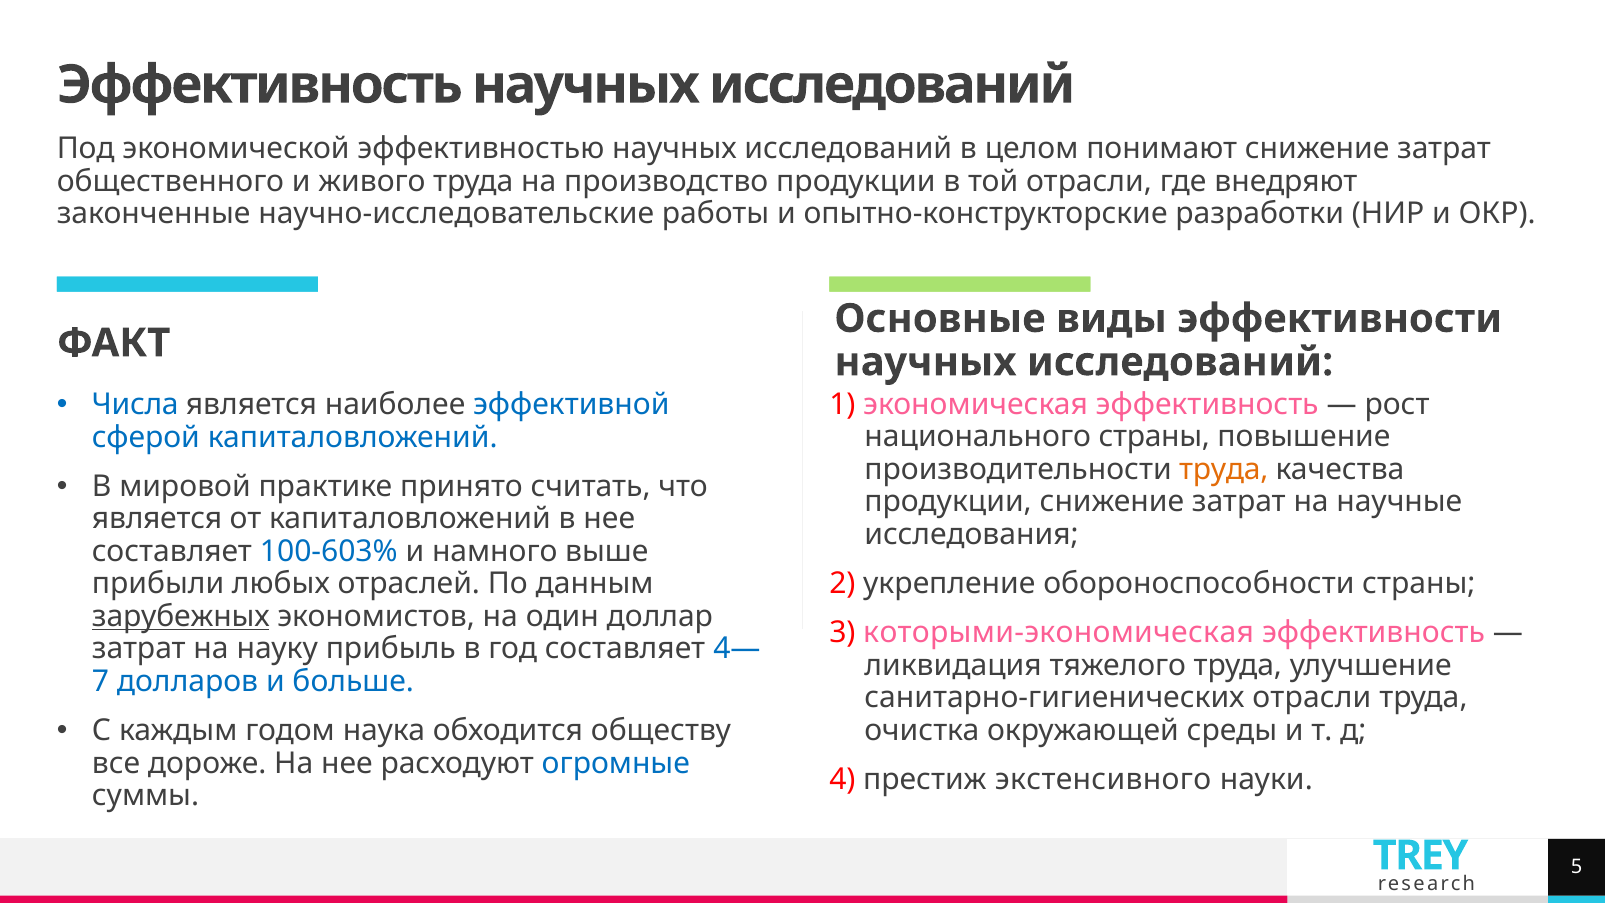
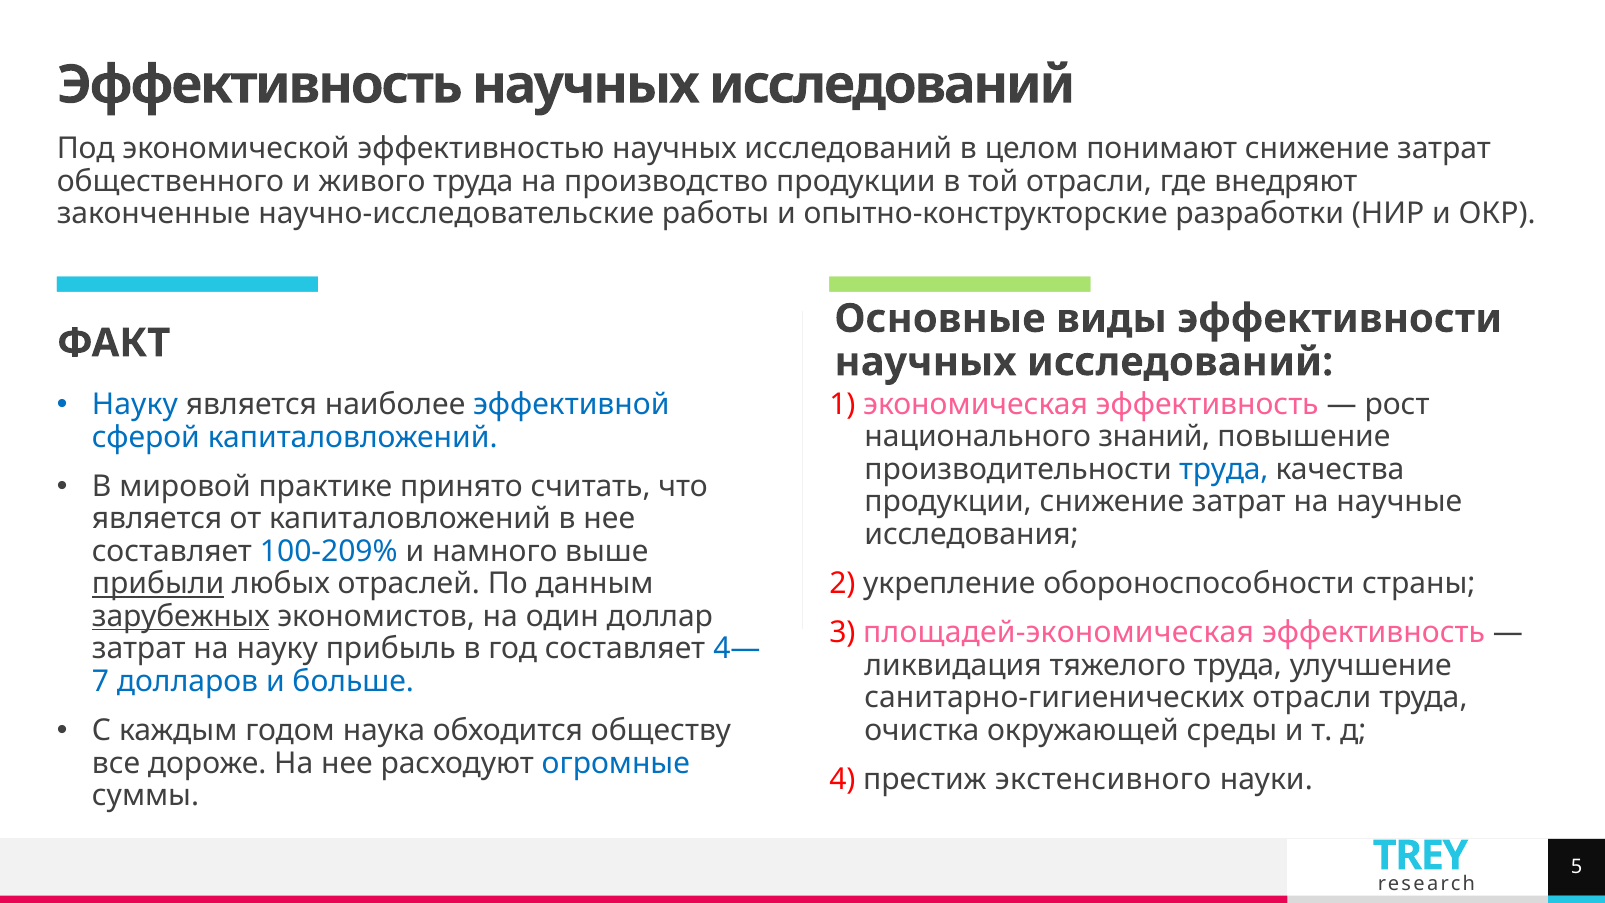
Числа: Числа -> Науку (135, 405)
национального страны: страны -> знаний (1154, 437)
труда colour: orange -> blue (1224, 469)
100-603%: 100-603% -> 100-209% (329, 551)
прибыли underline: none -> present (158, 584)
которыми-экономическая: которыми-экономическая -> площадей-экономическая (1059, 633)
